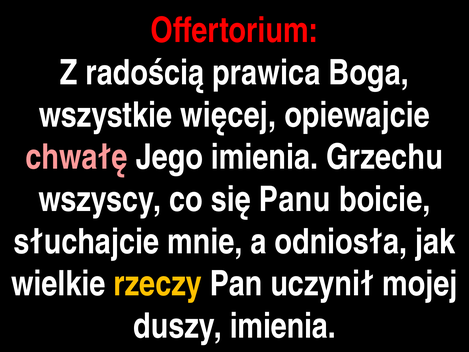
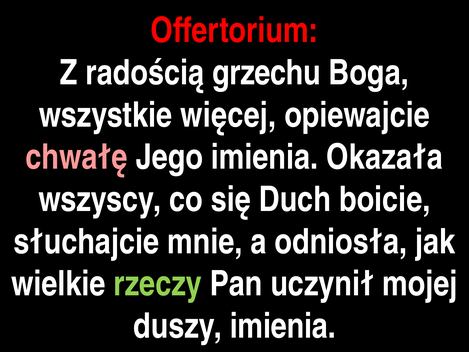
prawica: prawica -> grzechu (267, 73)
Grzechu: Grzechu -> Okazała (385, 157)
Panu: Panu -> Duch (295, 199)
rzeczy colour: yellow -> light green (158, 284)
